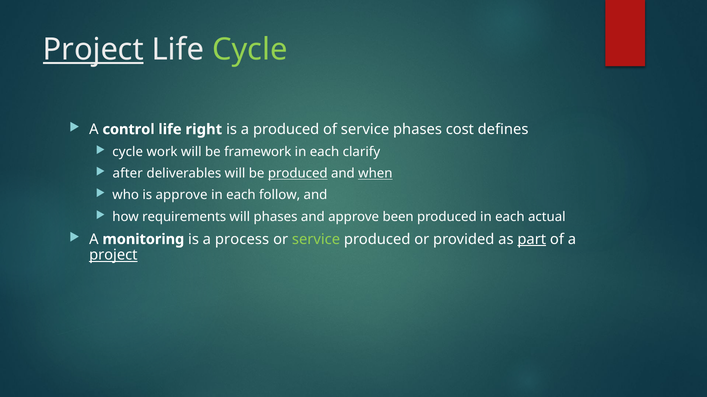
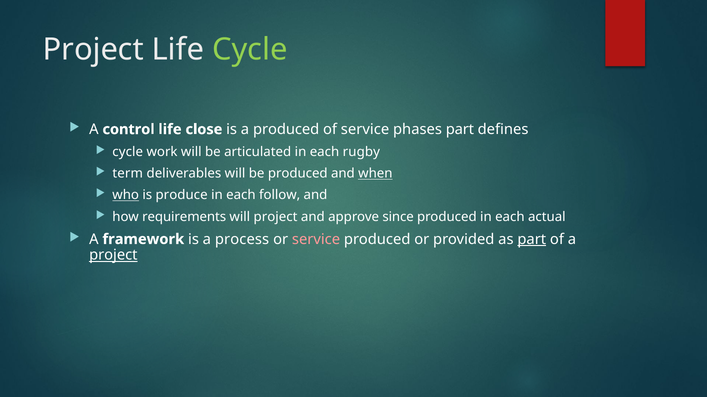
Project underline: present -> none (93, 50)
right: right -> close (204, 130)
phases cost: cost -> part (460, 130)
framework: framework -> articulated (258, 152)
clarify: clarify -> rugby (361, 152)
after: after -> term (128, 174)
produced underline: present -> none (298, 174)
who underline: none -> present (126, 195)
is approve: approve -> produce (182, 195)
will phases: phases -> project (276, 217)
been: been -> since (398, 217)
monitoring: monitoring -> framework (143, 240)
service colour: light green -> pink (316, 240)
